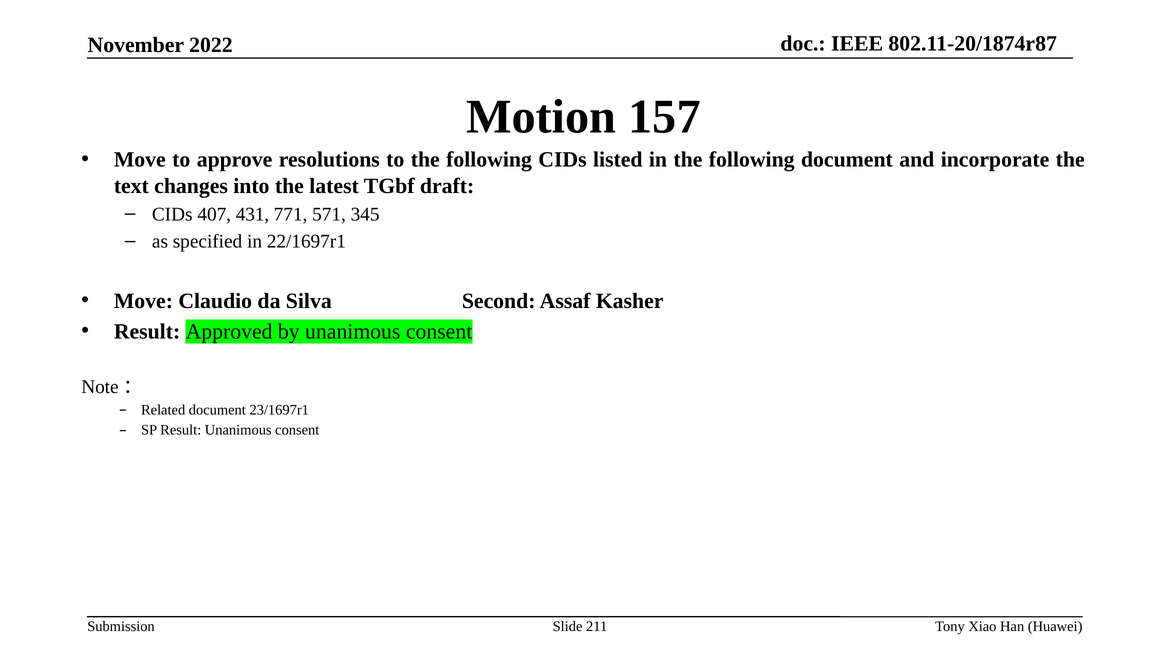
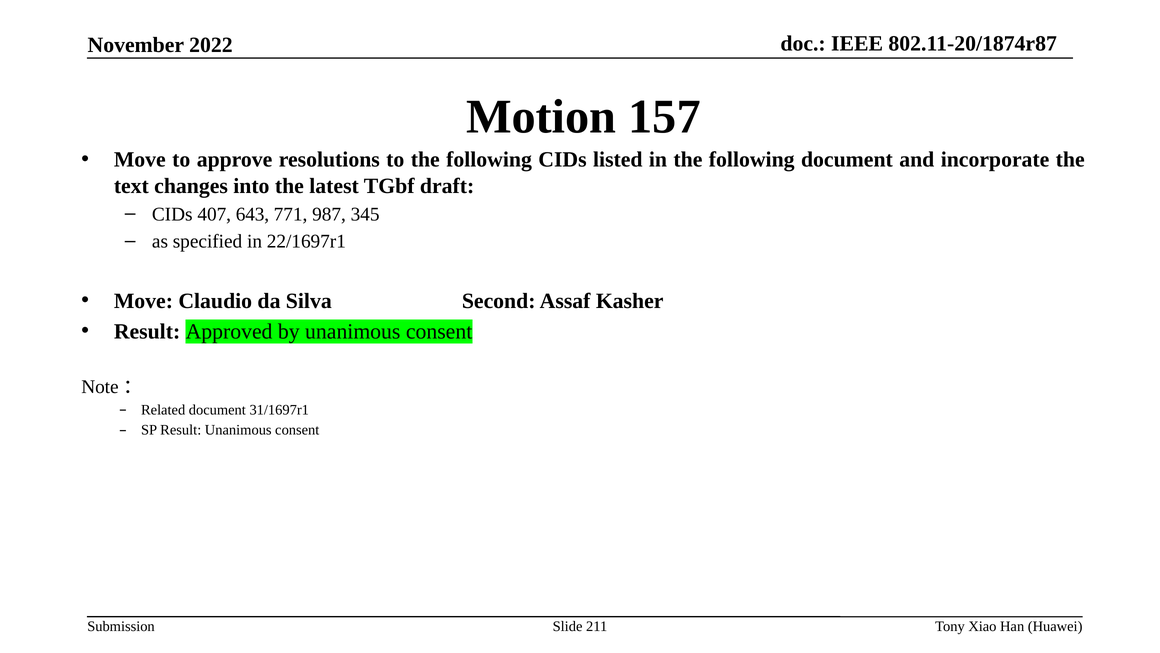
431: 431 -> 643 (252, 214)
571: 571 -> 987 (329, 214)
23/1697r1: 23/1697r1 -> 31/1697r1 (279, 409)
